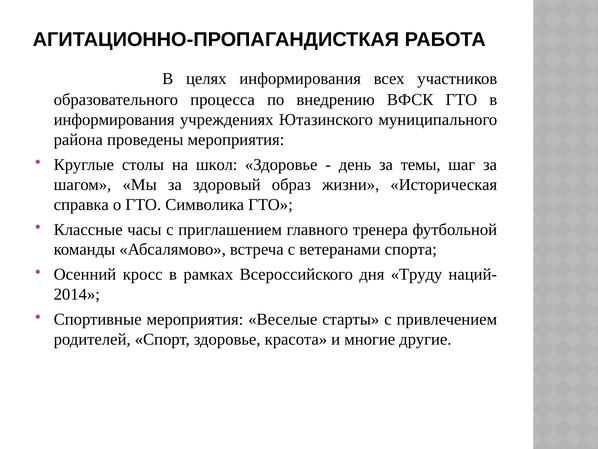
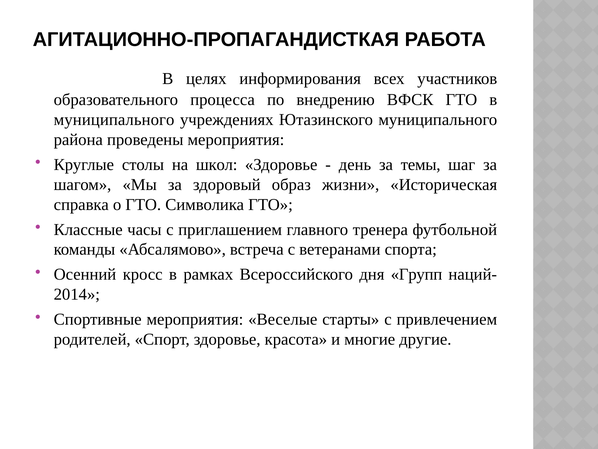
информирования: информирования -> муниципального (114, 119)
Труду: Труду -> Групп (417, 274)
